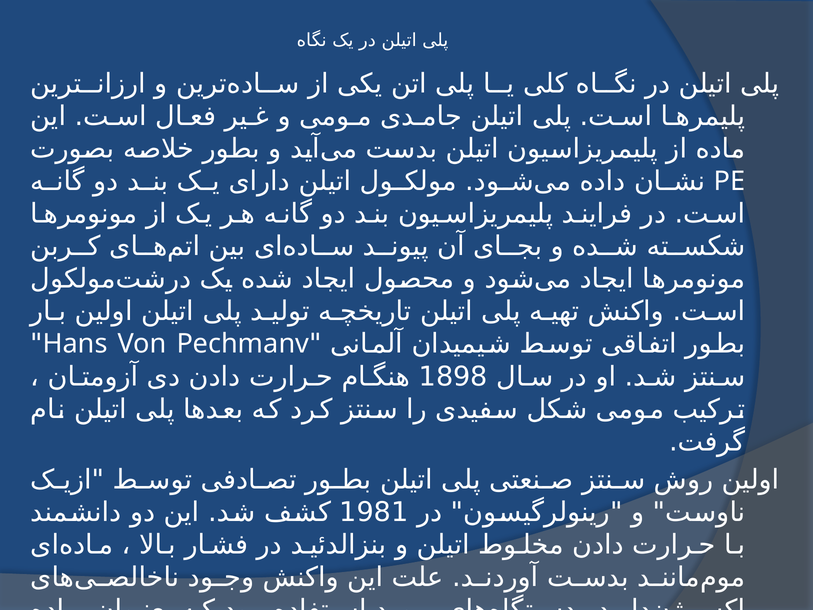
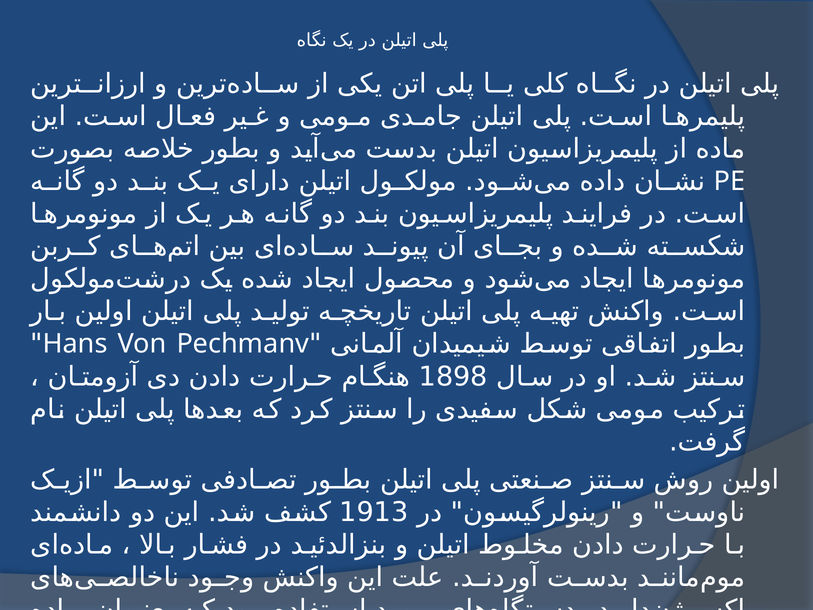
1981: 1981 -> 1913 (374, 512)
